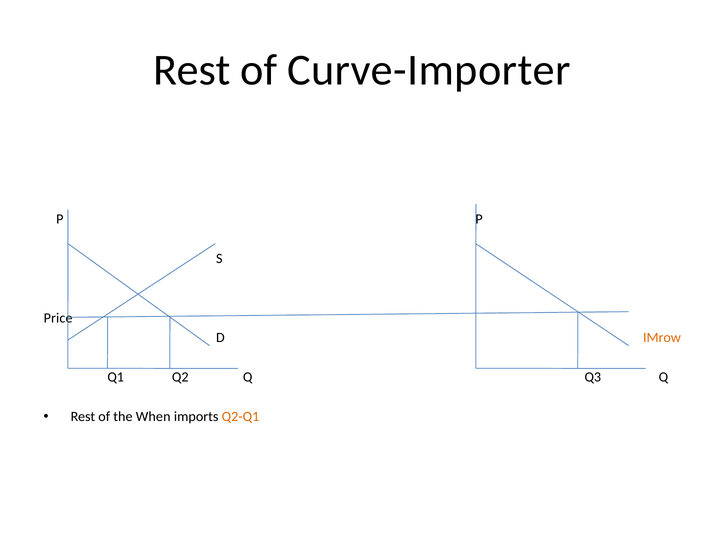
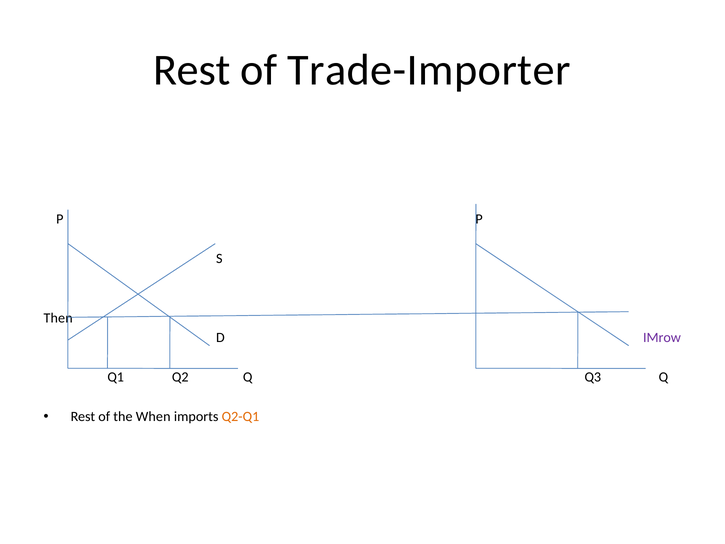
Curve-Importer: Curve-Importer -> Trade-Importer (429, 70)
Price: Price -> Then (58, 318)
IMrow colour: orange -> purple (662, 337)
